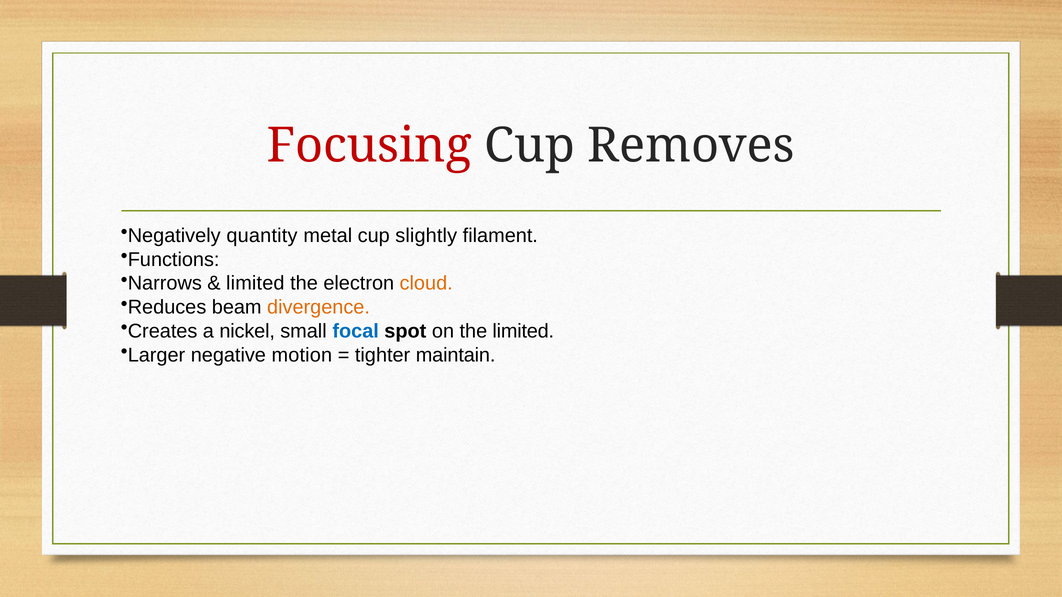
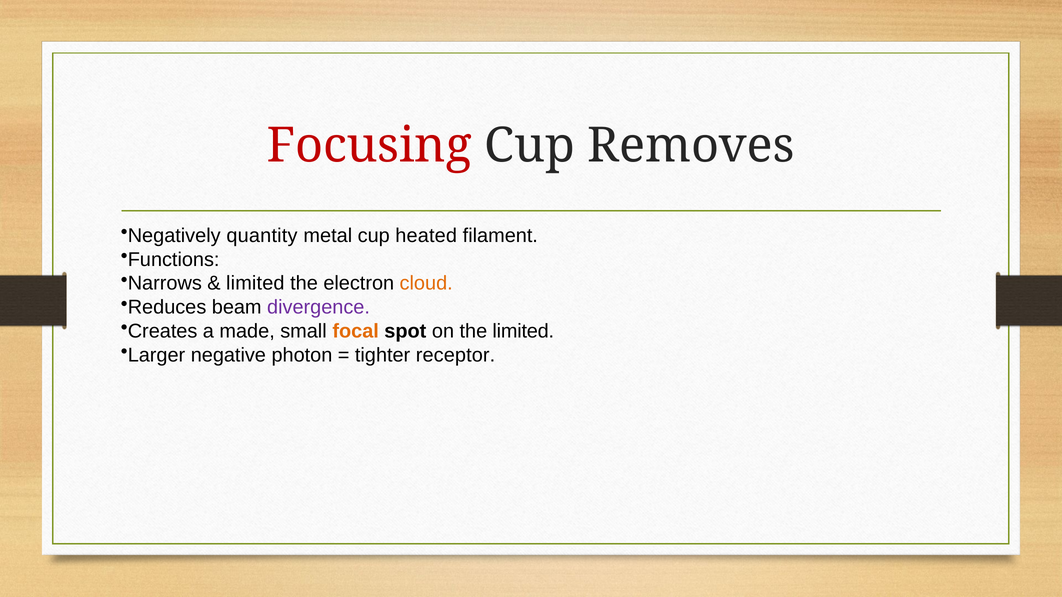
slightly: slightly -> heated (426, 236)
divergence colour: orange -> purple (318, 307)
nickel: nickel -> made (247, 331)
focal colour: blue -> orange (356, 331)
motion: motion -> photon (302, 355)
maintain: maintain -> receptor (455, 355)
